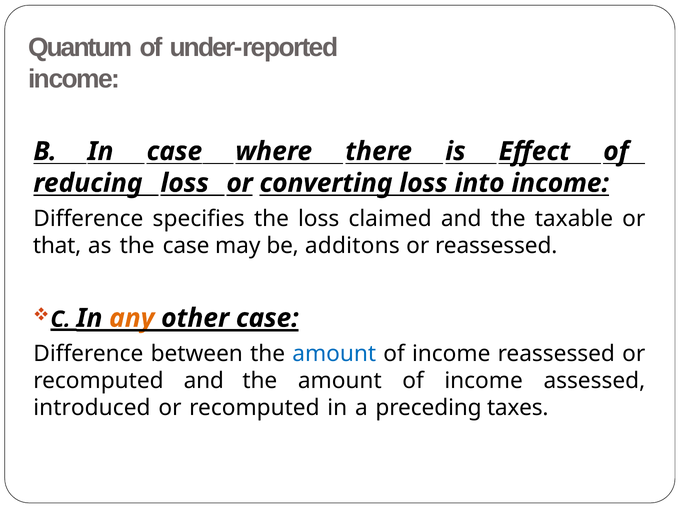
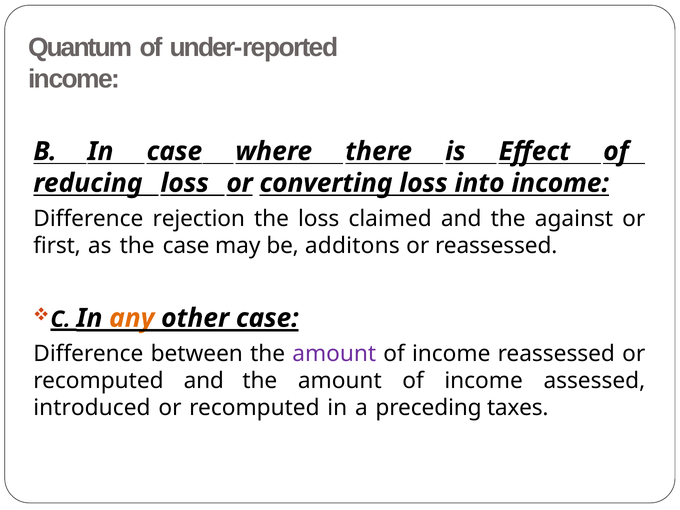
specifies: specifies -> rejection (199, 219)
taxable: taxable -> against (574, 219)
that: that -> first (57, 246)
amount colour: blue -> purple (334, 354)
